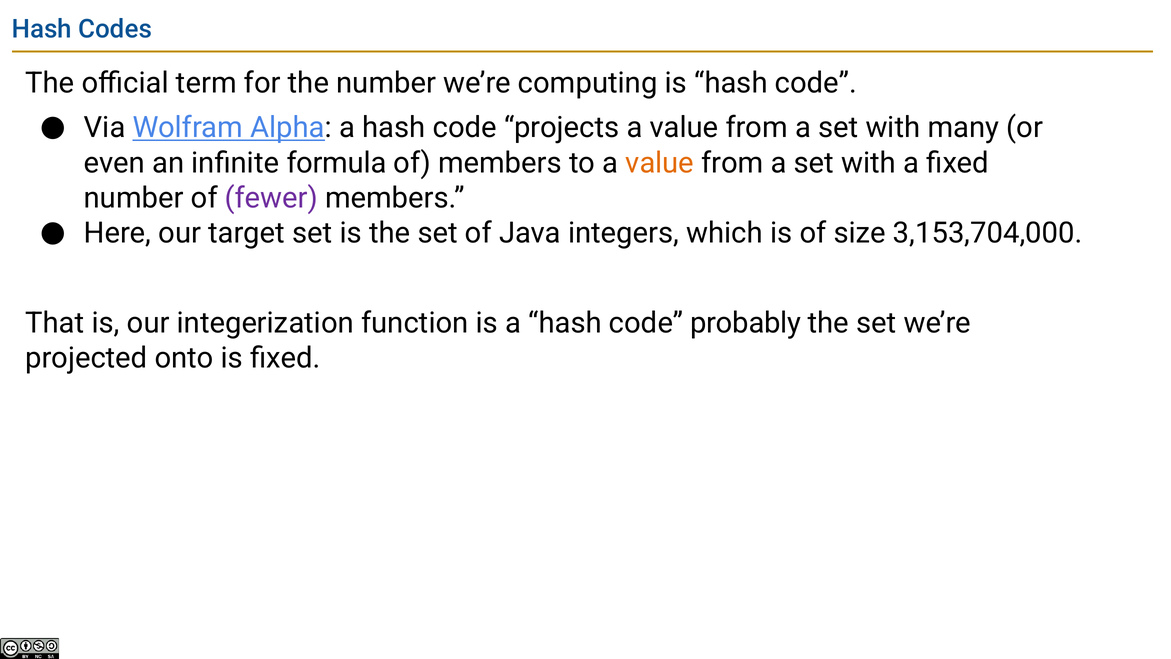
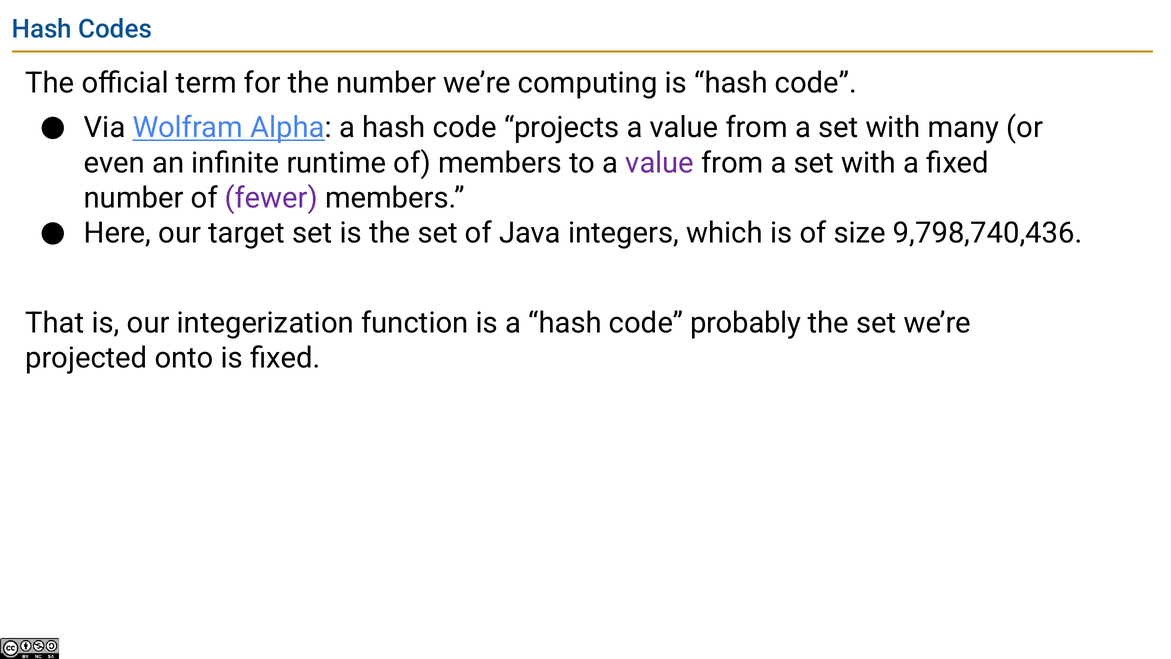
formula: formula -> runtime (336, 163)
value colour: orange -> purple (660, 163)
3,153,704,000: 3,153,704,000 -> 9,798,740,436 (988, 233)
